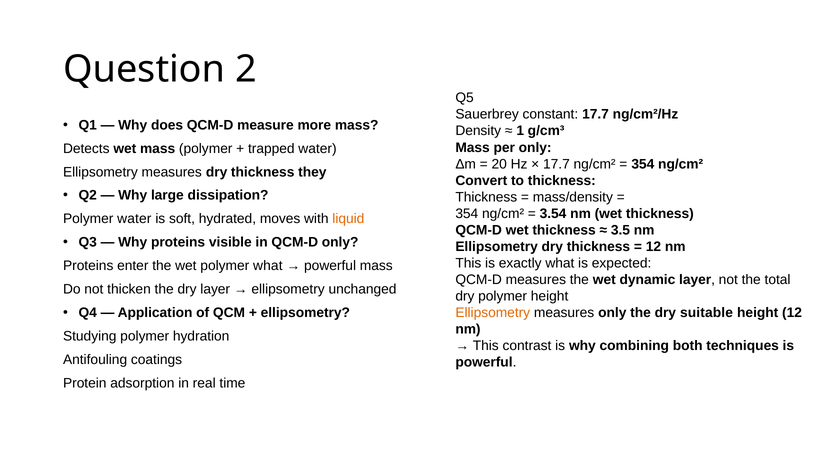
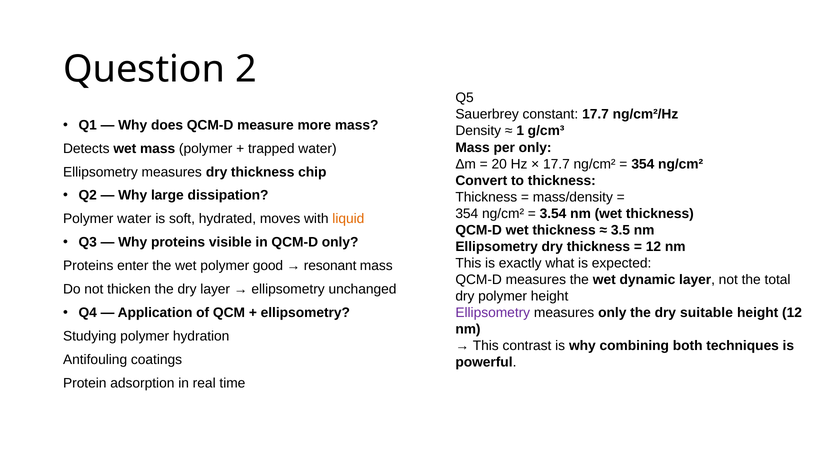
they: they -> chip (312, 172)
polymer what: what -> good (268, 266)
powerful: powerful -> resonant (330, 266)
Ellipsometry colour: orange -> purple (493, 313)
